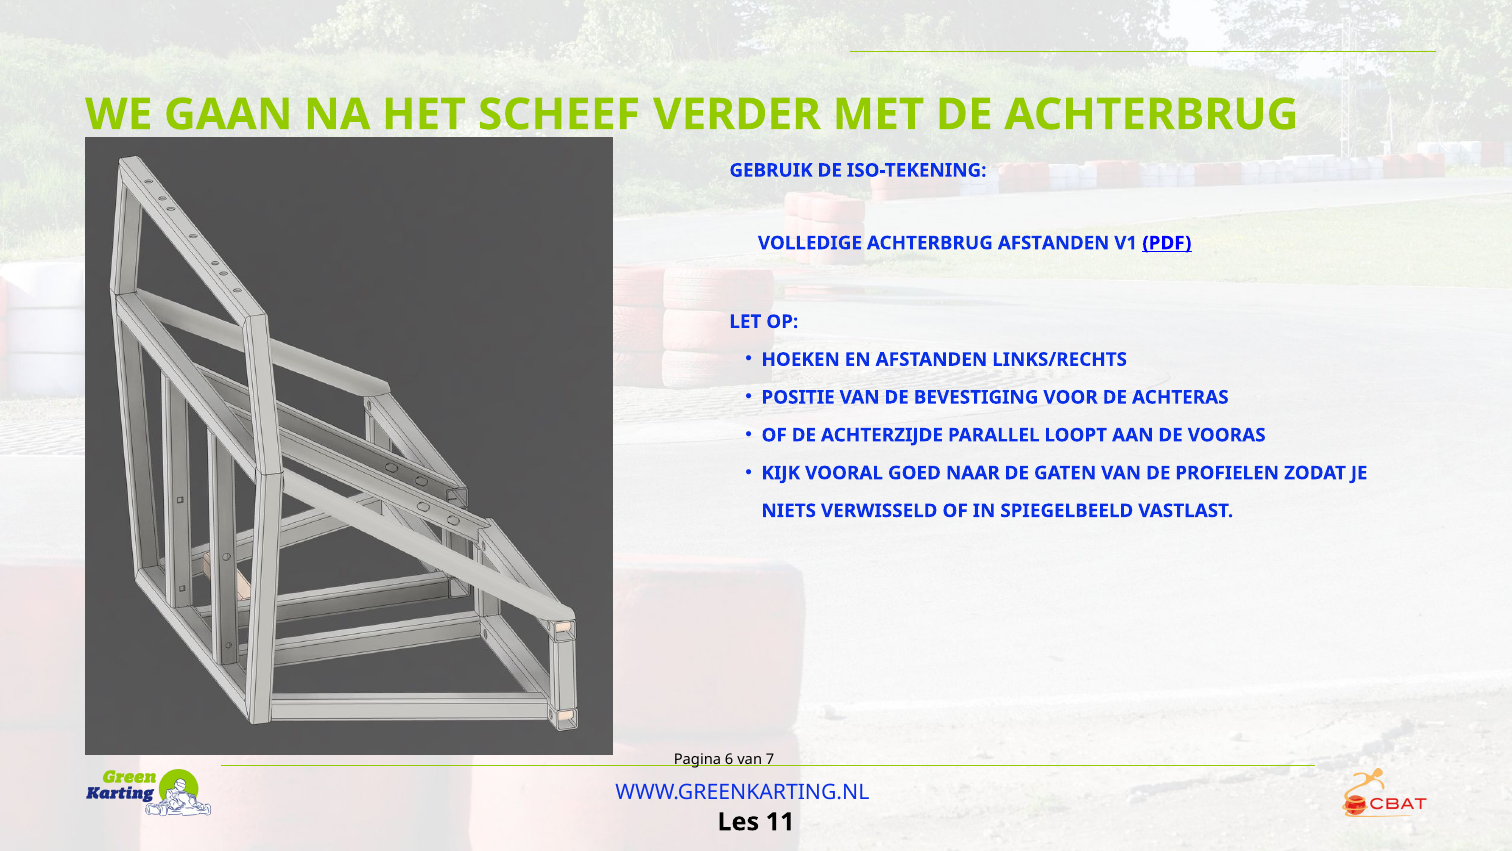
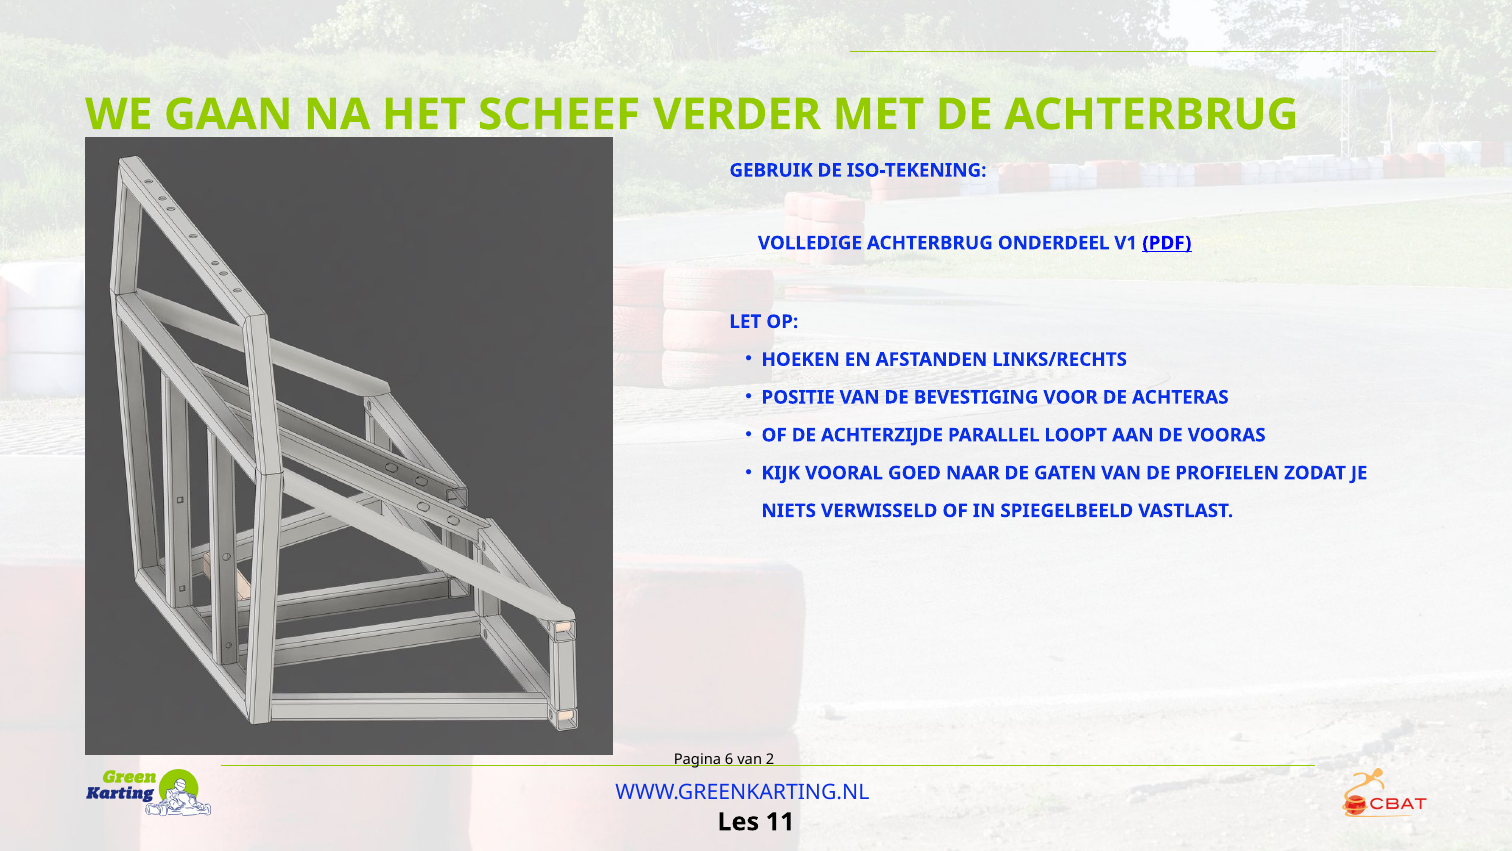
ACHTERBRUG AFSTANDEN: AFSTANDEN -> ONDERDEEL (1054, 243)
7: 7 -> 2 (770, 759)
